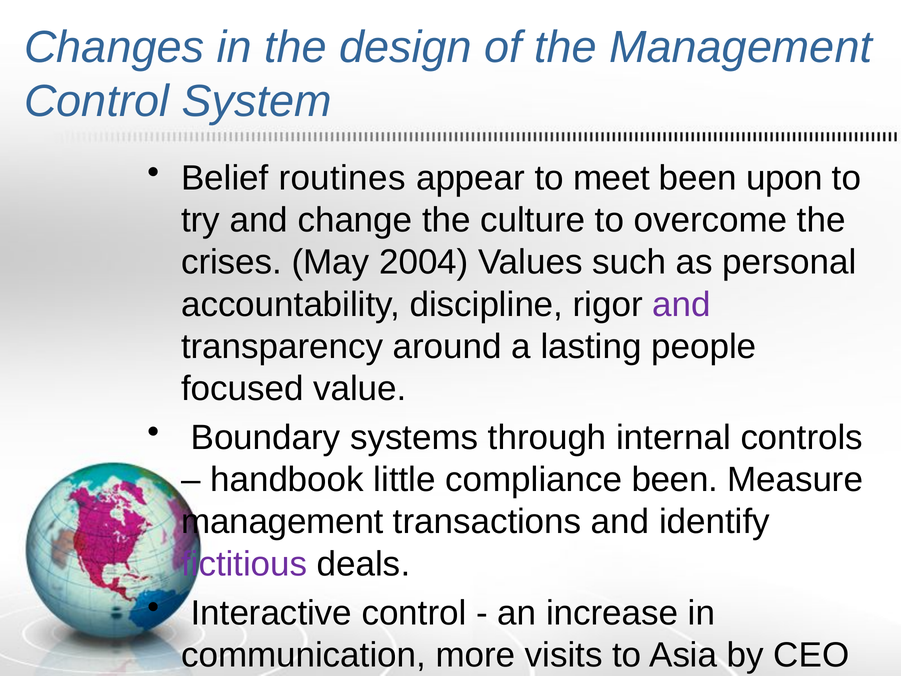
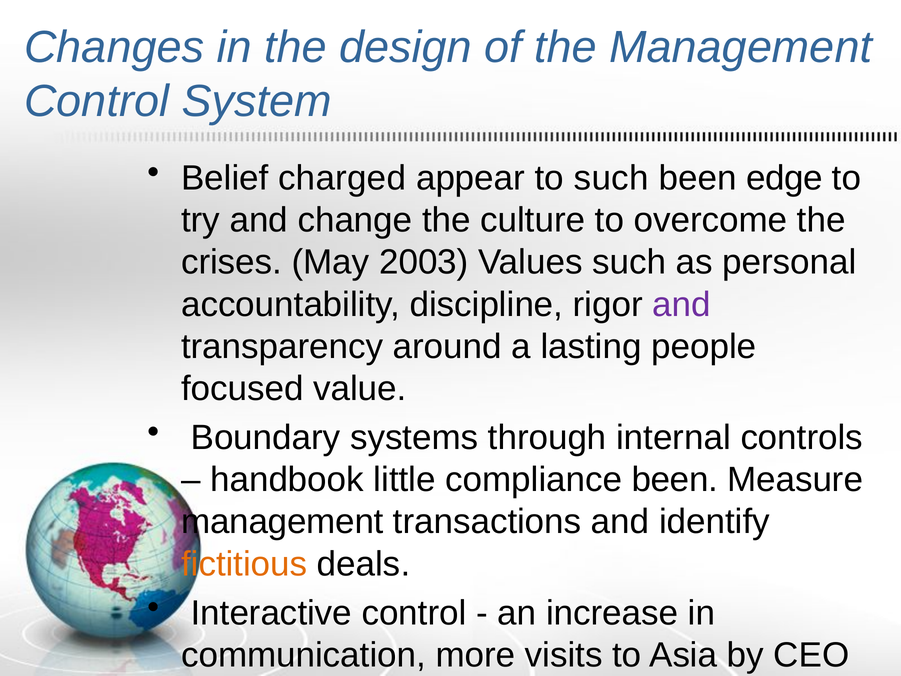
routines: routines -> charged (342, 178)
to meet: meet -> such (611, 178)
upon: upon -> edge (785, 178)
2004: 2004 -> 2003 (424, 262)
fictitious colour: purple -> orange (244, 564)
